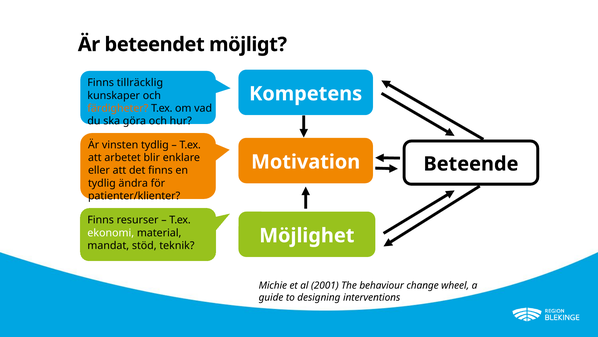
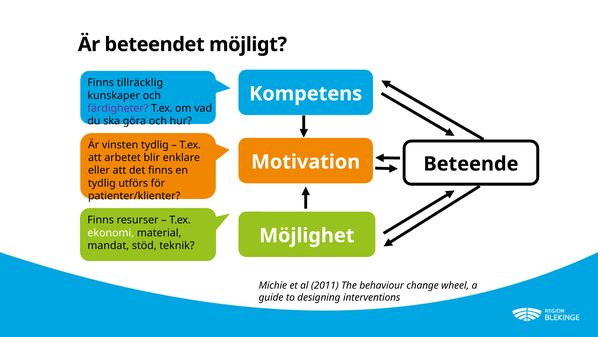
färdigheter colour: orange -> purple (118, 108)
ändra: ändra -> utförs (133, 183)
2001: 2001 -> 2011 (325, 285)
